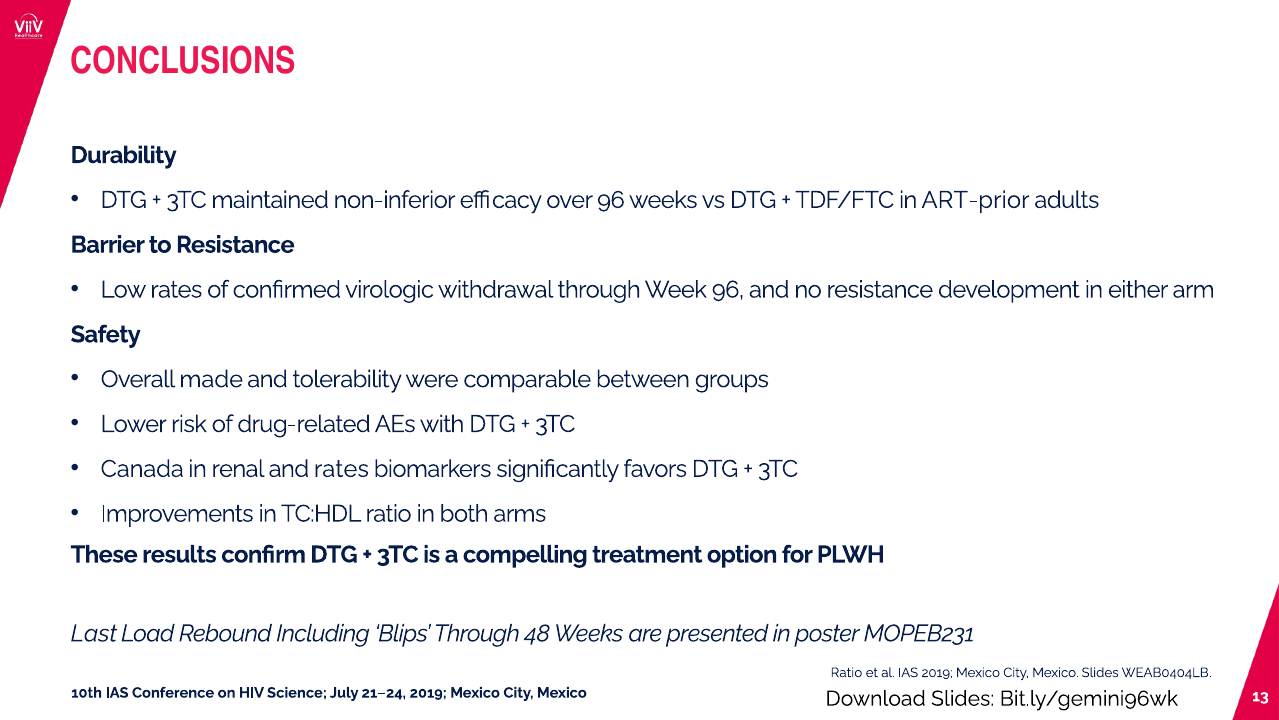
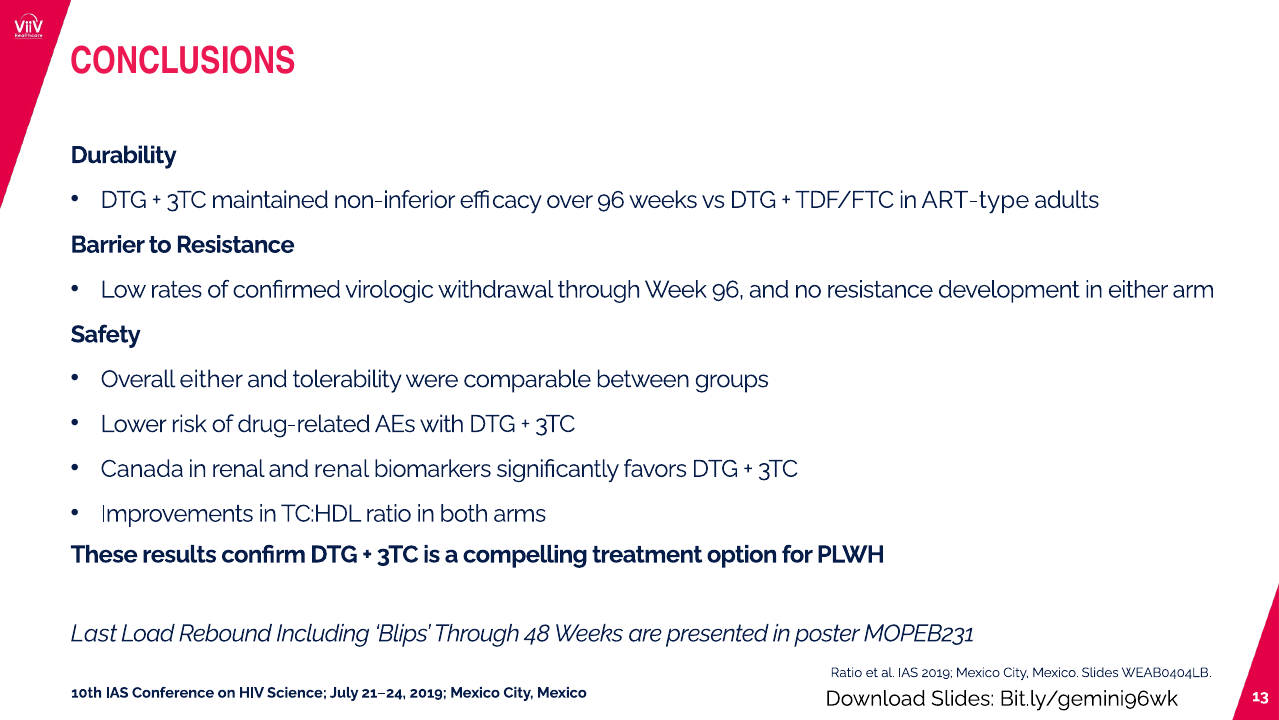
ART-prior: ART-prior -> ART-type (975, 200)
Overall made: made -> either (211, 379)
and rates: rates -> renal (342, 469)
